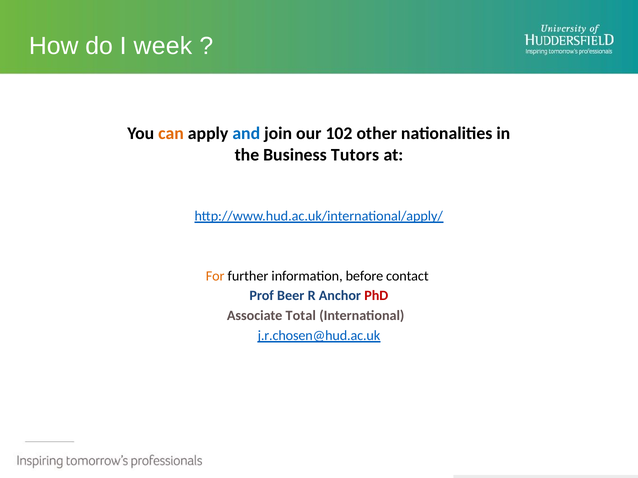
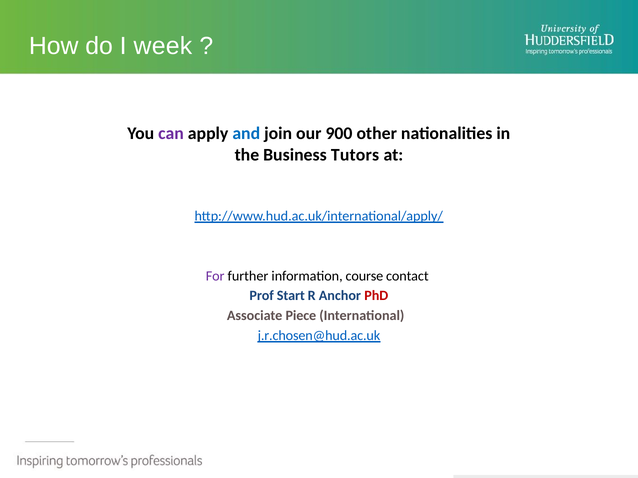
can colour: orange -> purple (171, 134)
102: 102 -> 900 (339, 134)
For colour: orange -> purple (215, 276)
before: before -> course (364, 276)
Beer: Beer -> Start (291, 296)
Total: Total -> Piece (301, 316)
